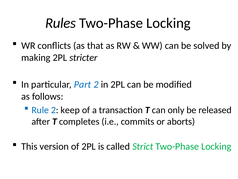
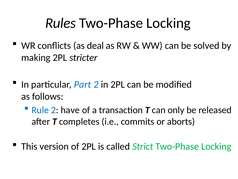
that: that -> deal (95, 46)
keep: keep -> have (70, 110)
